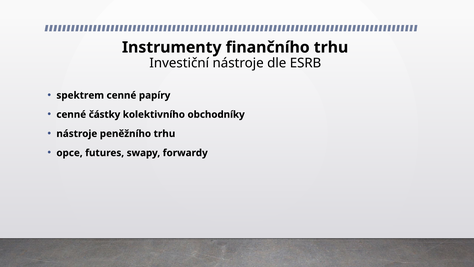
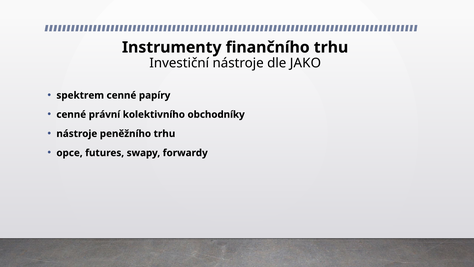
ESRB: ESRB -> JAKO (305, 63)
částky: částky -> právní (104, 114)
